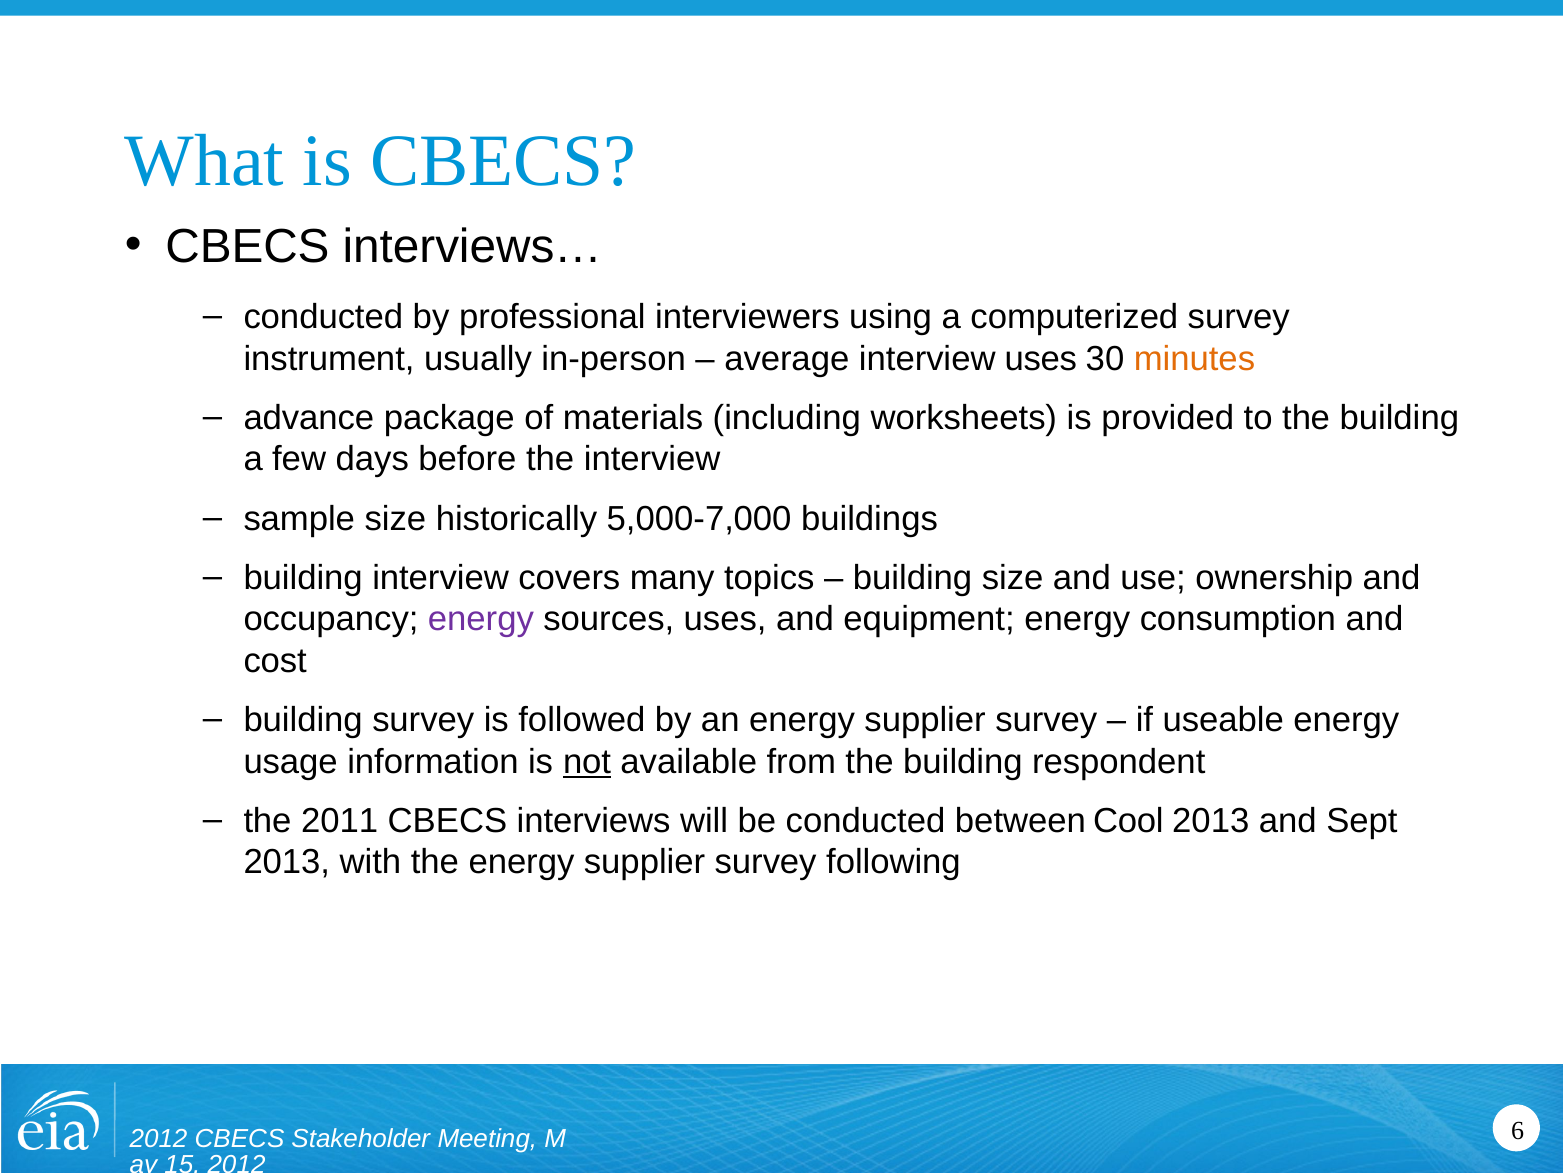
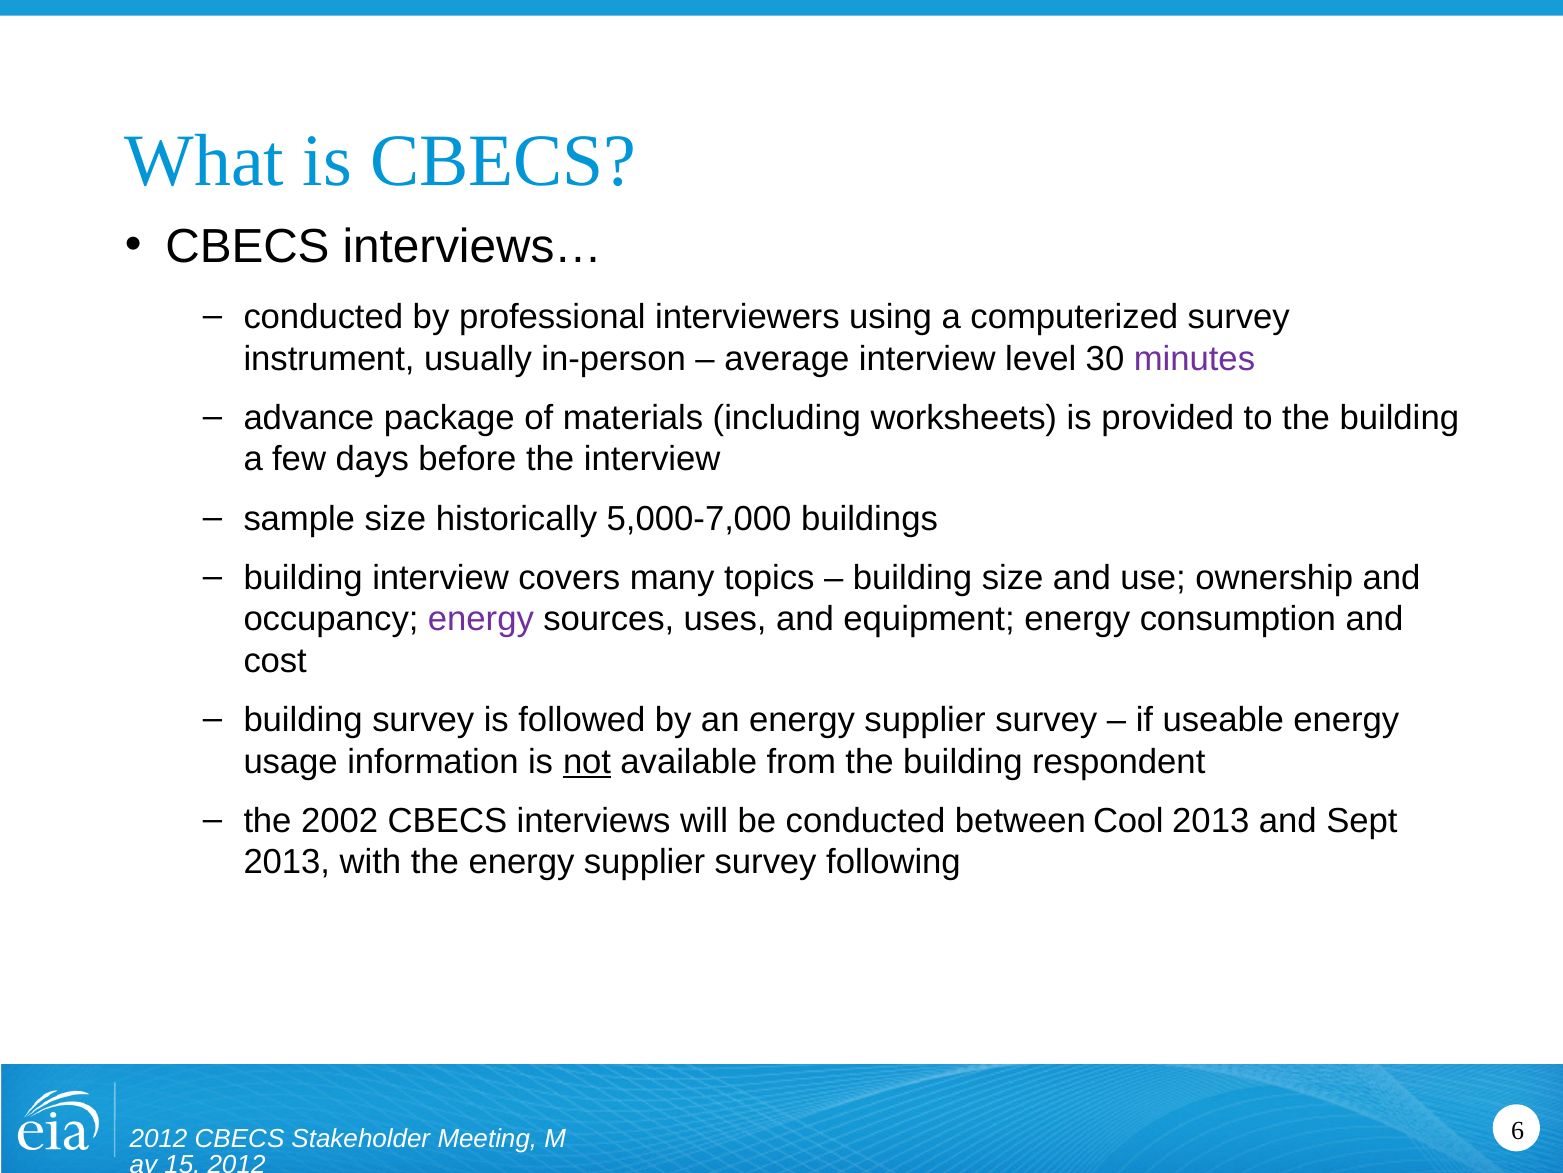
interview uses: uses -> level (1041, 359)
minutes colour: orange -> purple (1194, 359)
2011: 2011 -> 2002 (340, 820)
